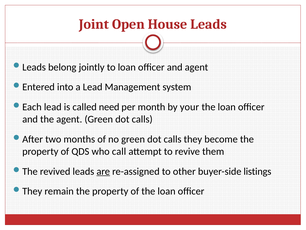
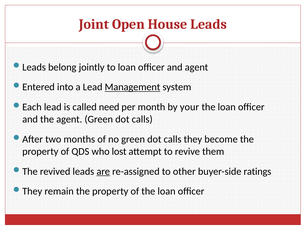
Management underline: none -> present (132, 87)
call: call -> lost (119, 151)
listings: listings -> ratings (257, 171)
